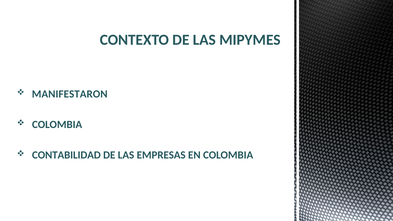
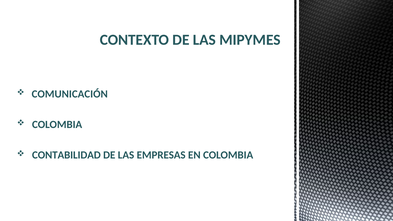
MANIFESTARON: MANIFESTARON -> COMUNICACIÓN (70, 94)
